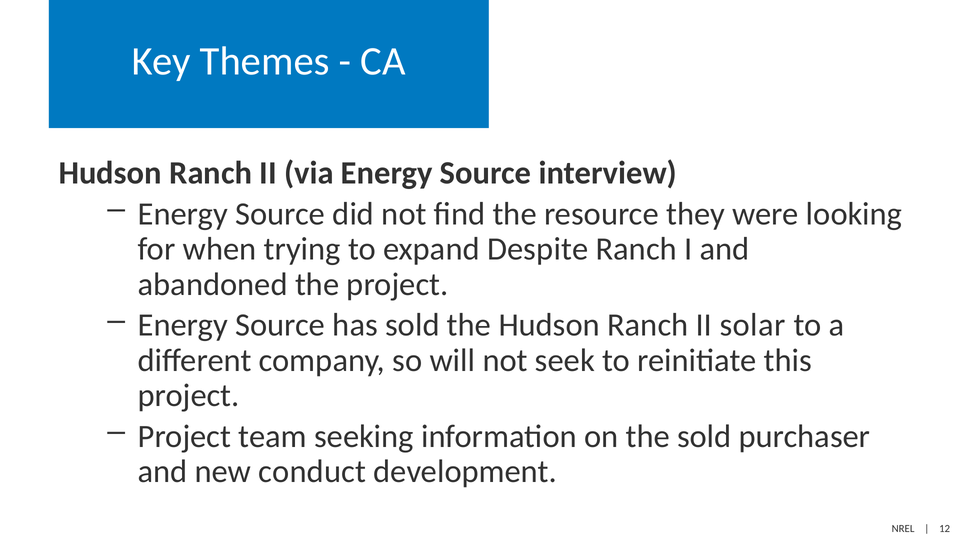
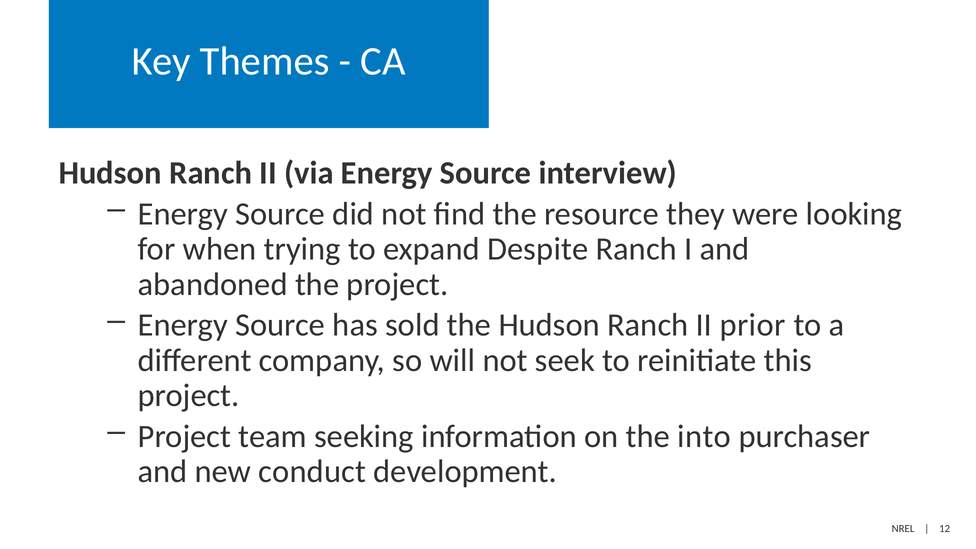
solar: solar -> prior (753, 325)
the sold: sold -> into (704, 436)
